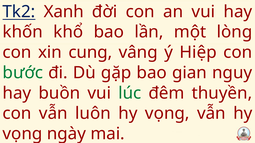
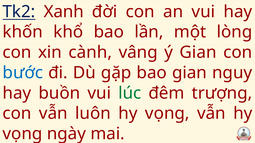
cung: cung -> cành (90, 52)
ý Hiệp: Hiệp -> Gian (198, 52)
bước colour: green -> blue (23, 73)
thuyền: thuyền -> trượng (222, 93)
